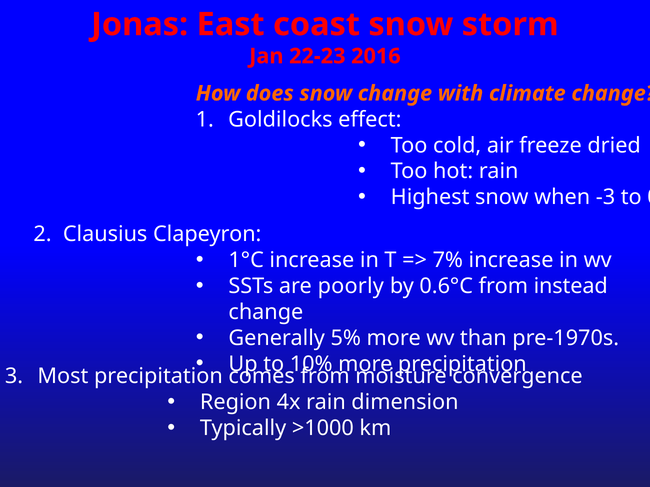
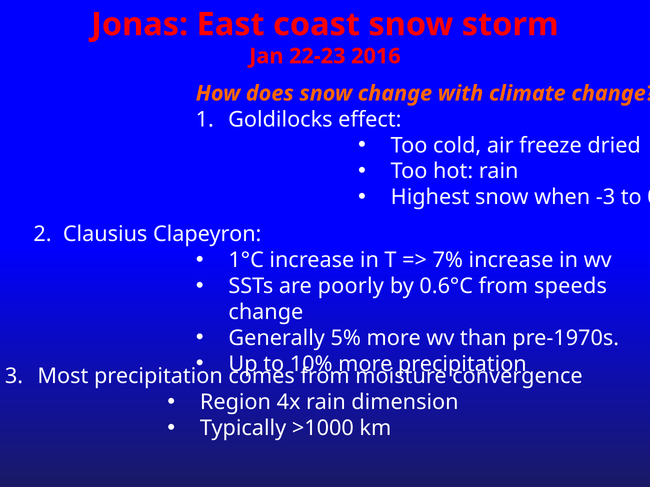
instead: instead -> speeds (571, 286)
